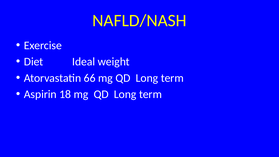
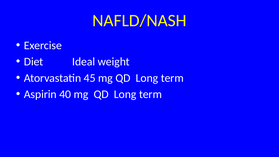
66: 66 -> 45 (90, 78)
18: 18 -> 40 (65, 94)
